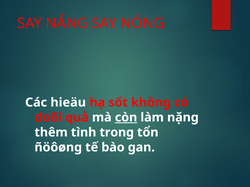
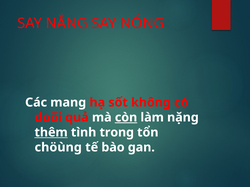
hieäu: hieäu -> mang (68, 103)
thêm underline: none -> present (51, 133)
ñöôøng: ñöôøng -> chöùng (58, 148)
